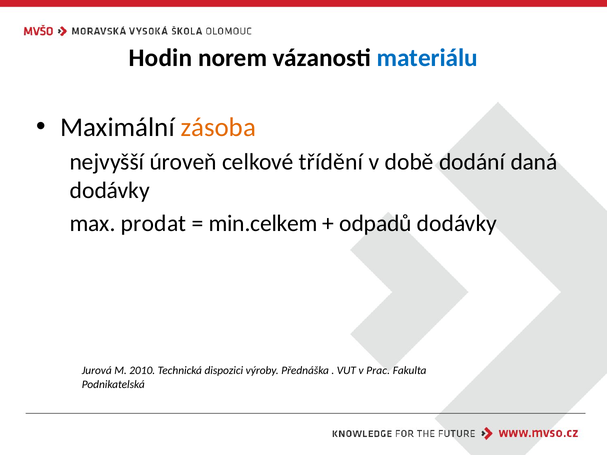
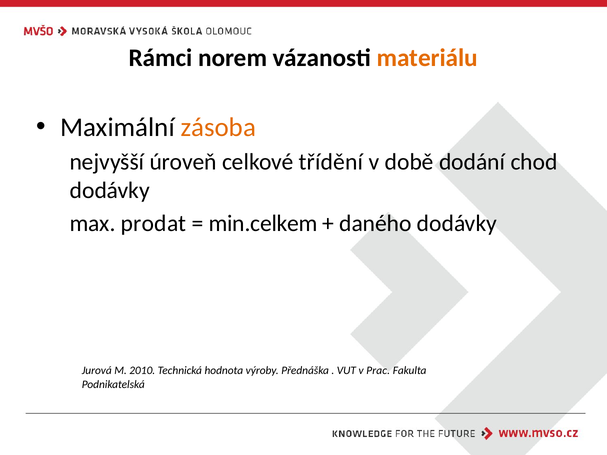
Hodin: Hodin -> Rámci (161, 58)
materiálu colour: blue -> orange (427, 58)
daná: daná -> chod (534, 162)
odpadů: odpadů -> daného (375, 224)
dispozici: dispozici -> hodnota (224, 371)
